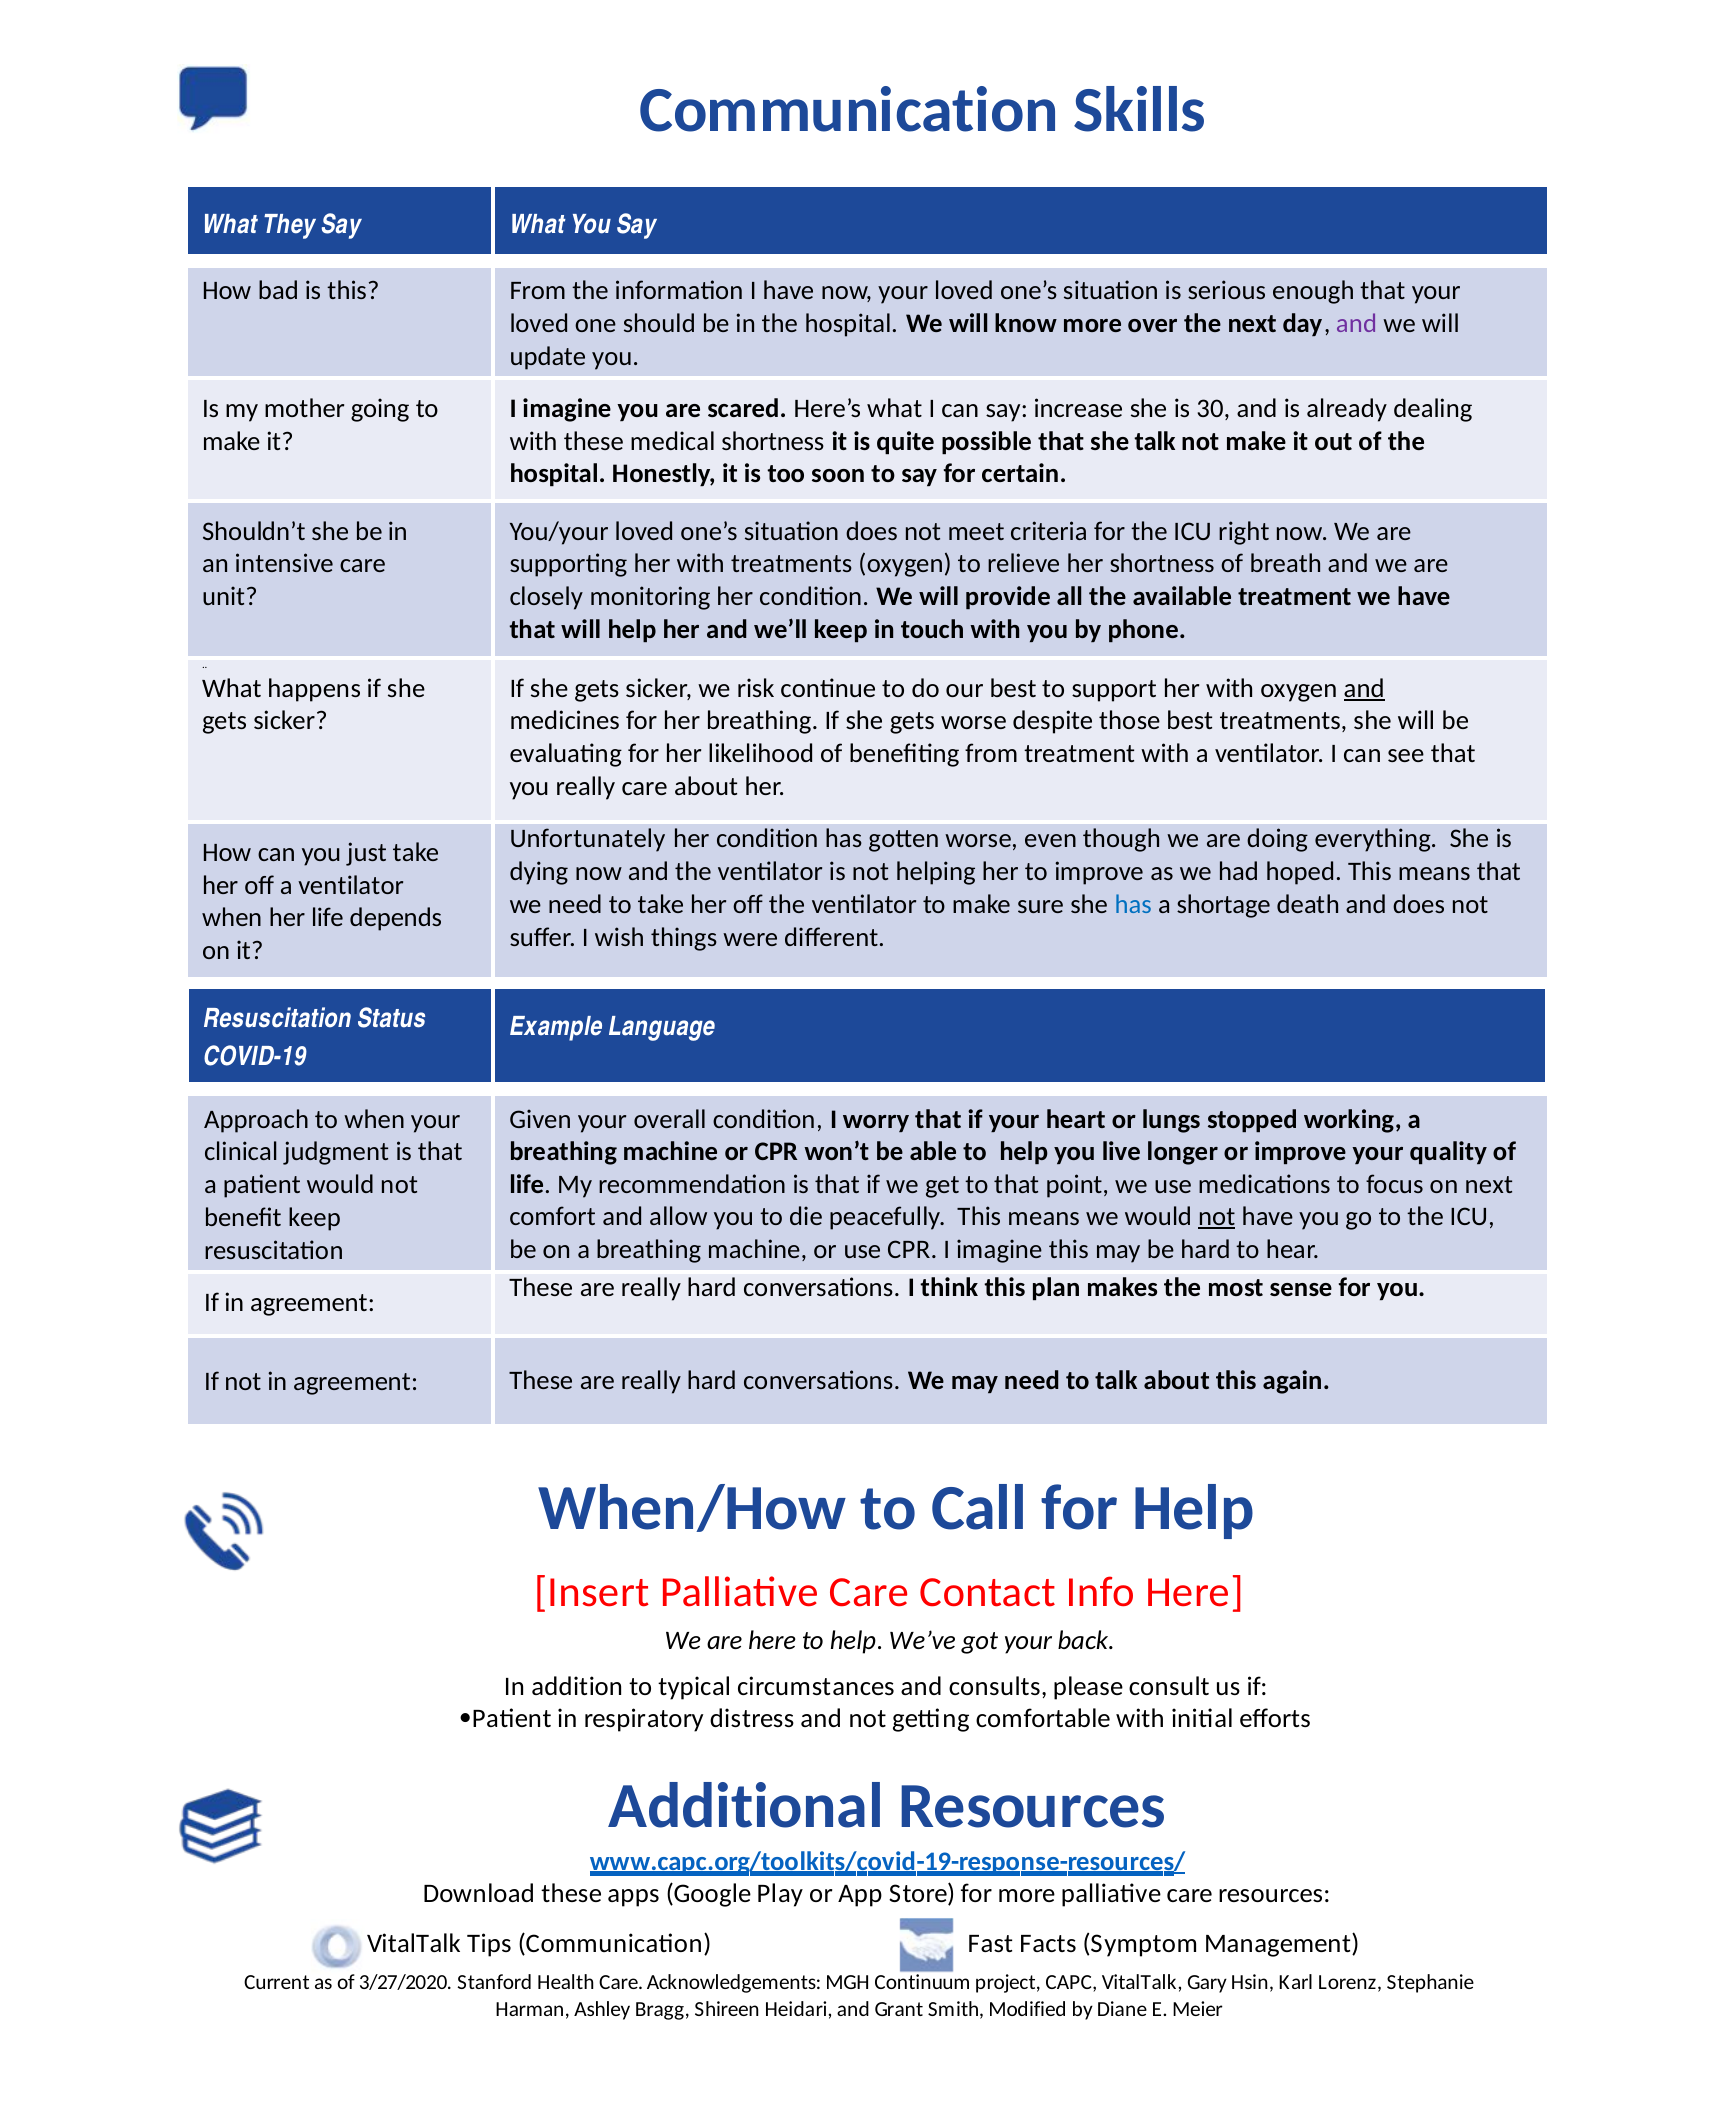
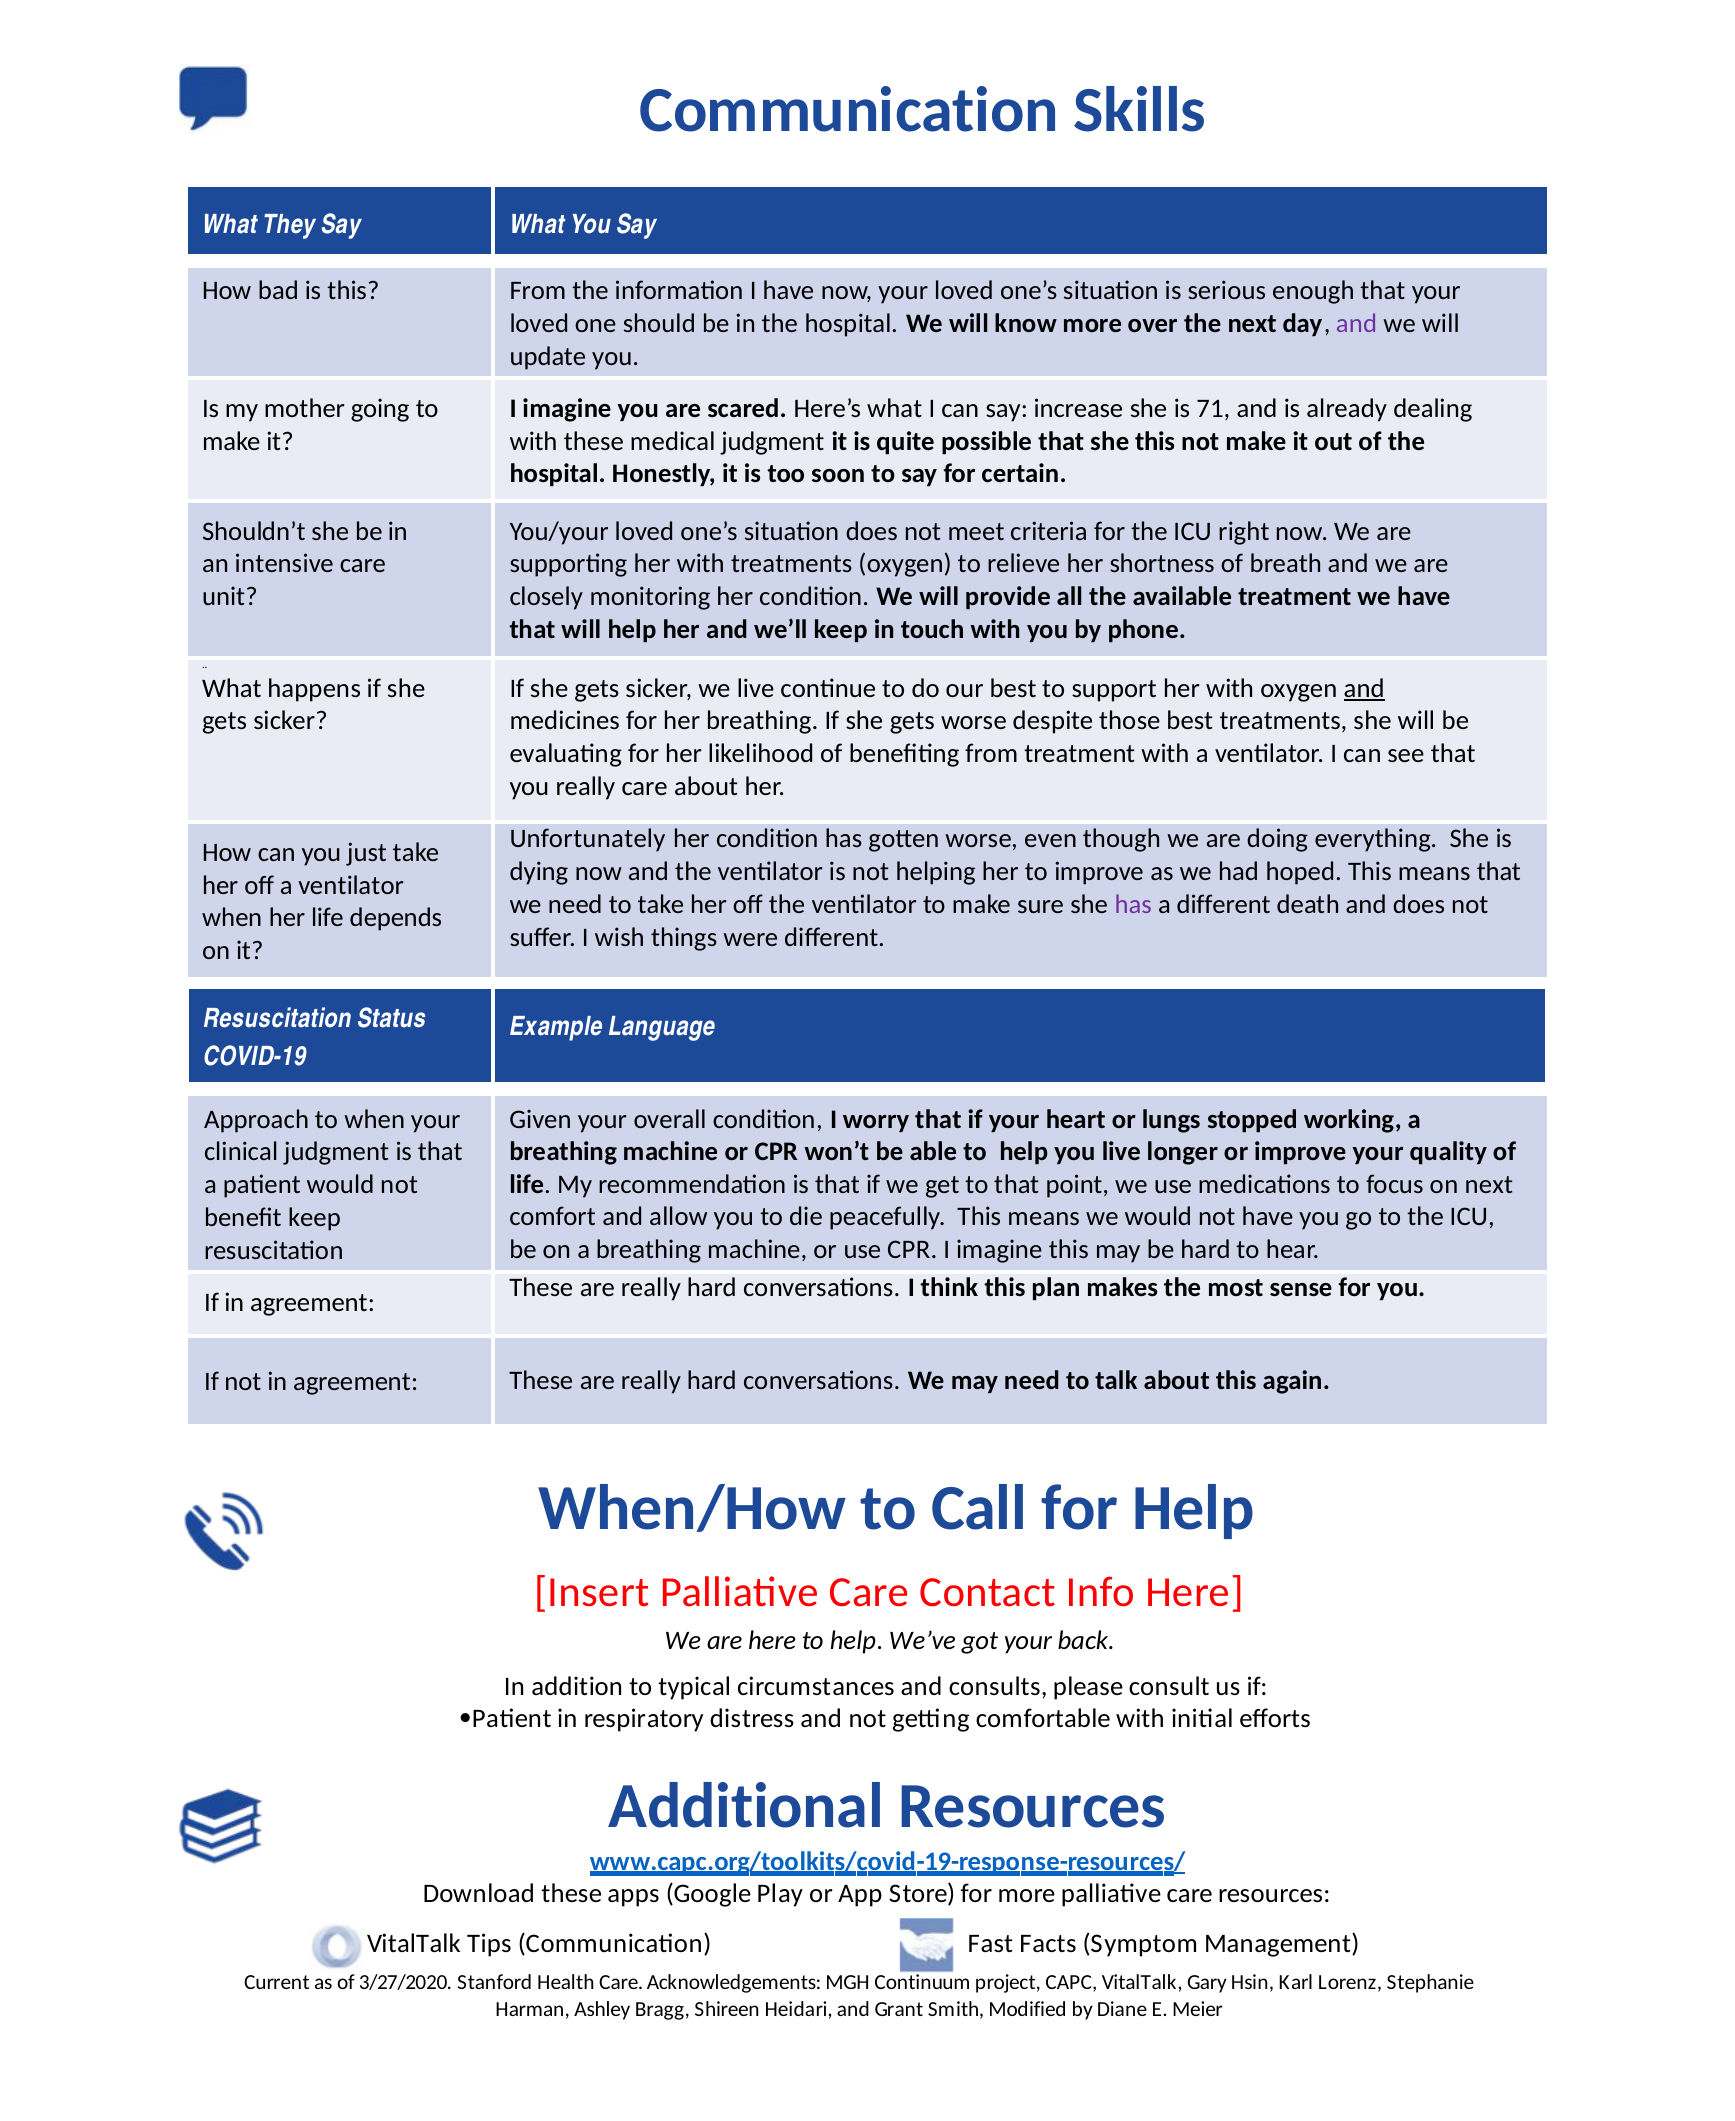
30: 30 -> 71 (1213, 408)
medical shortness: shortness -> judgment (773, 441)
she talk: talk -> this (1155, 441)
we risk: risk -> live (756, 688)
has colour: blue -> purple (1133, 904)
a shortage: shortage -> different (1224, 904)
not underline: present -> none (1217, 1216)
